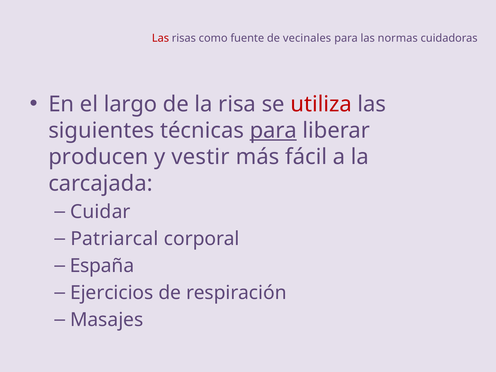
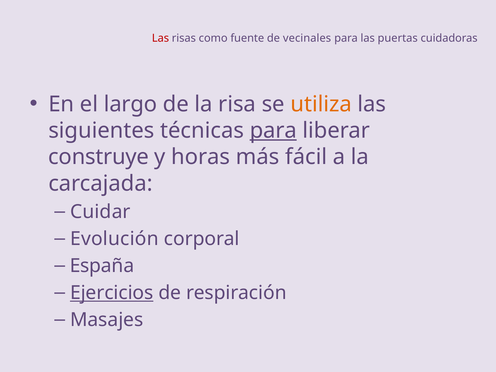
normas: normas -> puertas (398, 38)
utiliza colour: red -> orange (321, 104)
producen: producen -> construye (99, 157)
vestir: vestir -> horas (201, 157)
Patriarcal: Patriarcal -> Evolución (114, 239)
Ejercicios underline: none -> present (112, 293)
